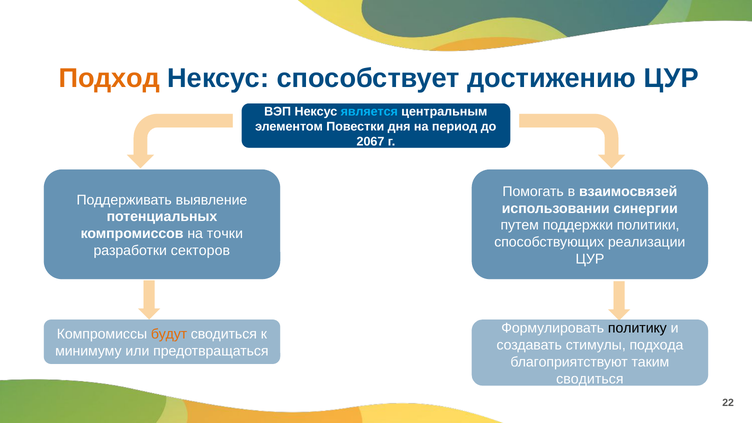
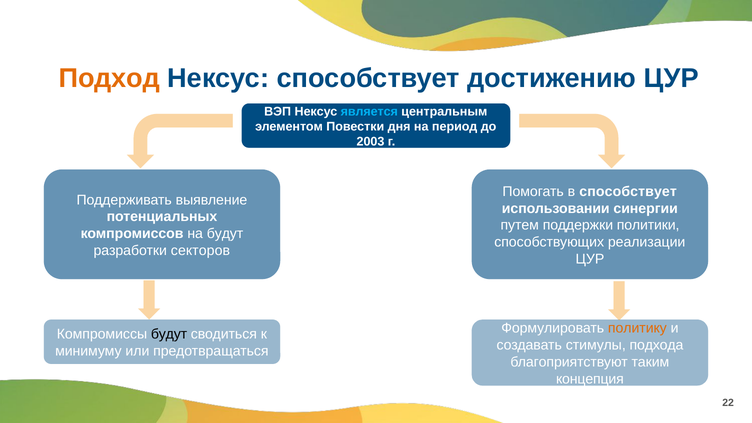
2067: 2067 -> 2003 (370, 142)
в взаимосвязей: взаимосвязей -> способствует (628, 191)
на точки: точки -> будут (225, 234)
политику colour: black -> orange (637, 328)
будут colour: orange -> black (169, 334)
сводиться: сводиться -> концепция (590, 379)
